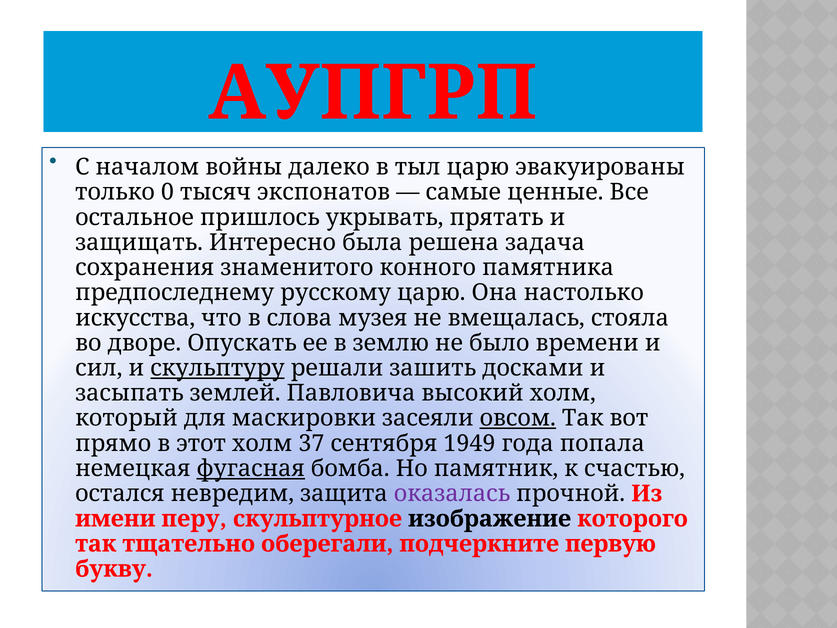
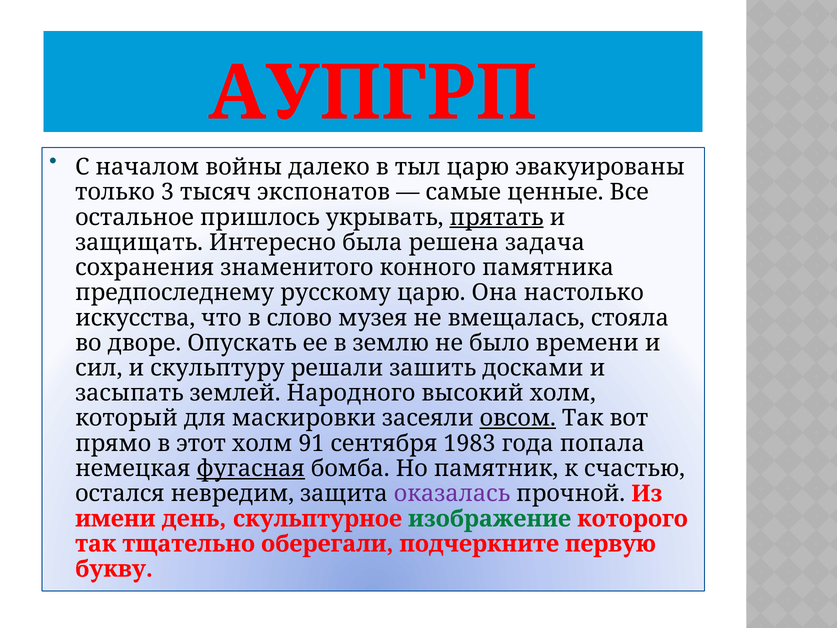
0: 0 -> 3 (167, 192)
прятать underline: none -> present (497, 217)
слова: слова -> слово (299, 318)
скульптуру underline: present -> none (217, 368)
Павловича: Павловича -> Народного (351, 393)
37: 37 -> 91 (311, 443)
1949: 1949 -> 1983 (469, 443)
перу: перу -> день (194, 519)
изображение colour: black -> green (490, 519)
